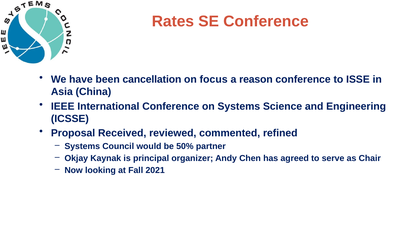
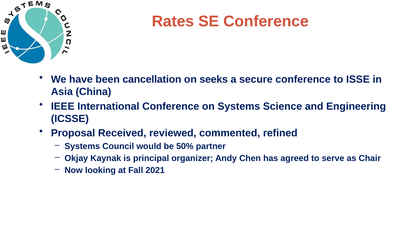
focus: focus -> seeks (214, 79)
reason: reason -> secure (256, 79)
